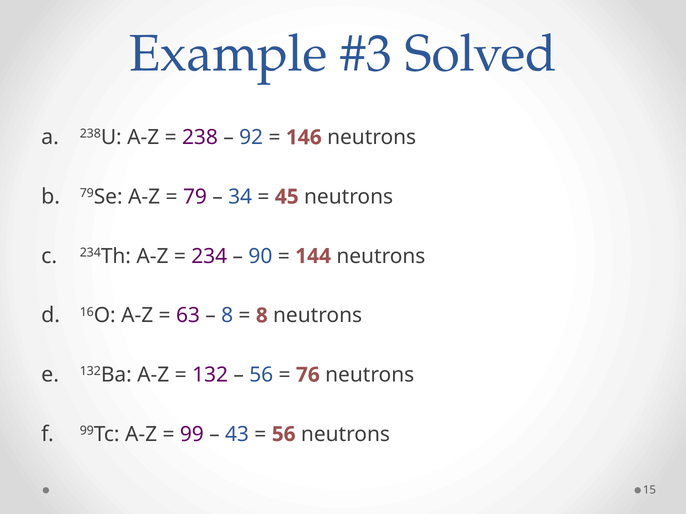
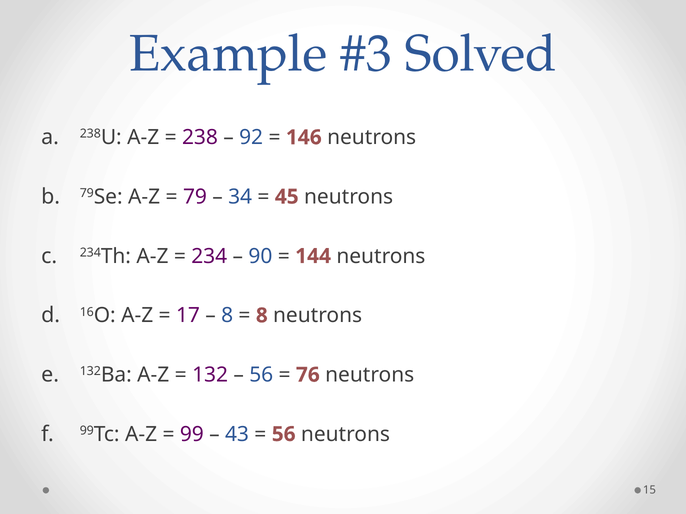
63: 63 -> 17 (188, 316)
